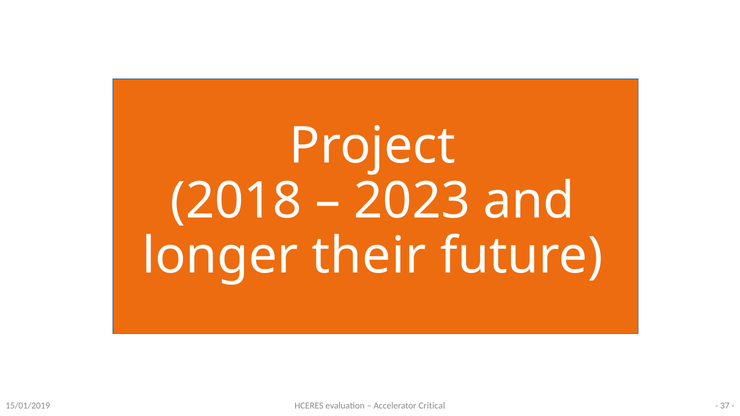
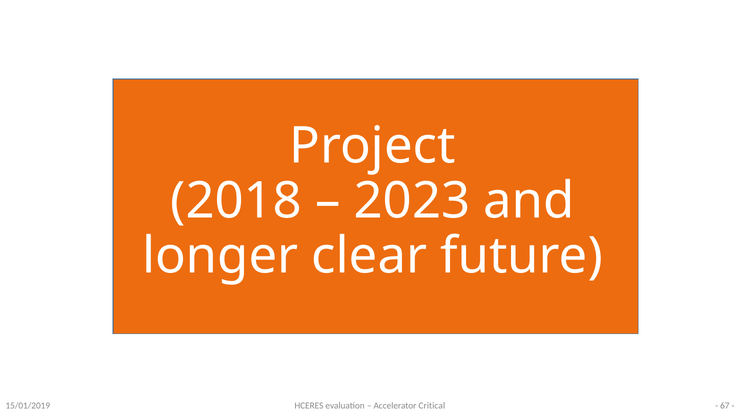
their: their -> clear (369, 256)
37: 37 -> 67 (725, 406)
